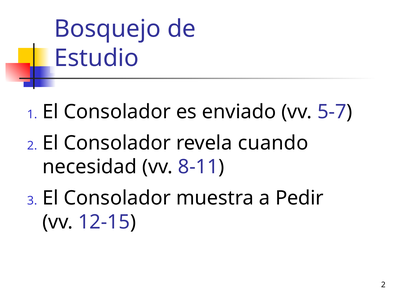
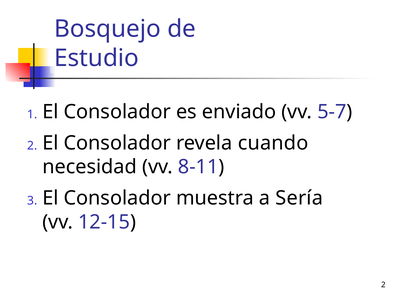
Pedir: Pedir -> Sería (299, 198)
